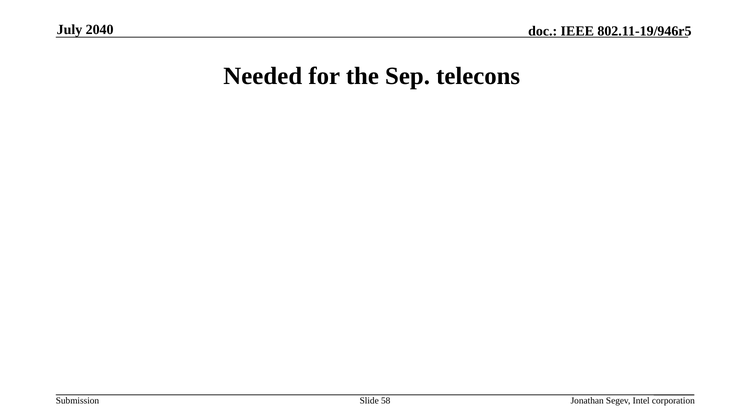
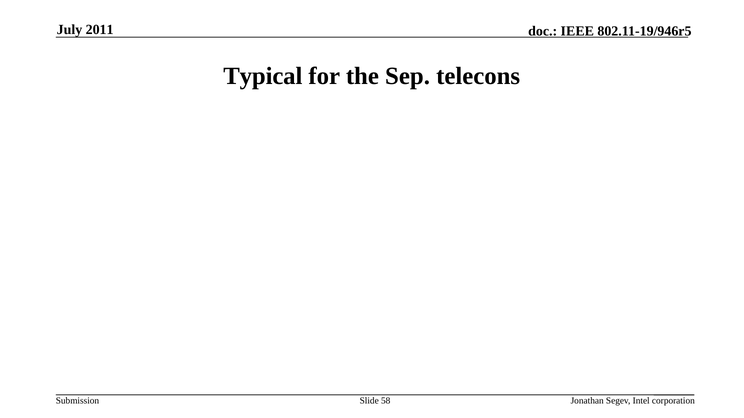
2040: 2040 -> 2011 (100, 30)
Needed: Needed -> Typical (263, 76)
